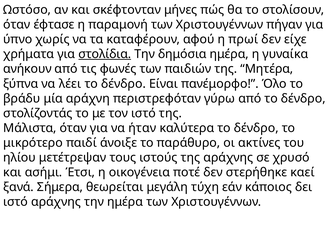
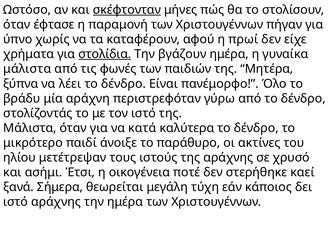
σκέφτονταν underline: none -> present (127, 10)
δημόσια: δημόσια -> βγάζουν (182, 54)
ανήκουν: ανήκουν -> μάλιστα (27, 69)
ήταν: ήταν -> κατά (142, 128)
